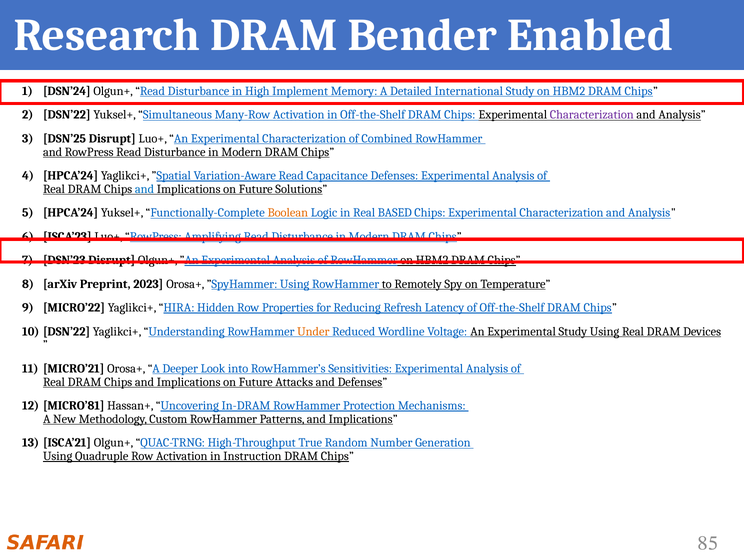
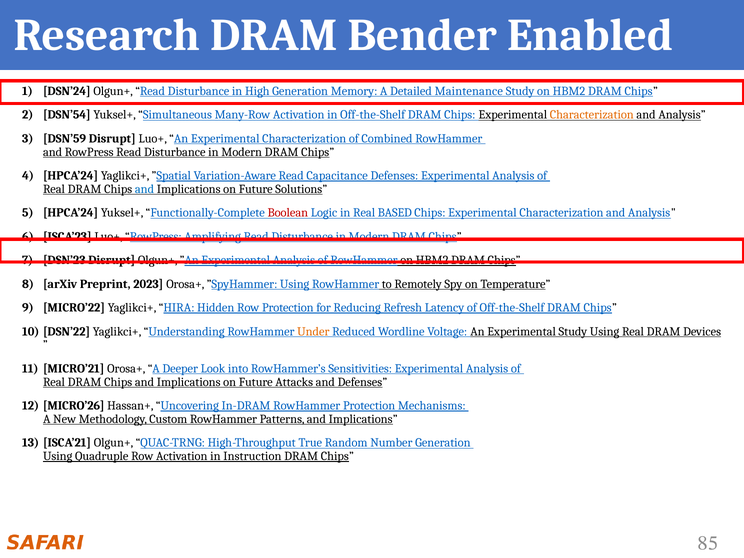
High Implement: Implement -> Generation (300, 91)
International: International -> Maintenance (469, 91)
DSN’22: DSN’22 -> DSN’54 (67, 115)
Characterization colour: purple -> orange (592, 115)
DSN’25: DSN’25 -> DSN’59 (65, 139)
Boolean colour: orange -> red (288, 213)
Row Properties: Properties -> Protection (288, 308)
MICRO’81: MICRO’81 -> MICRO’26 (74, 406)
